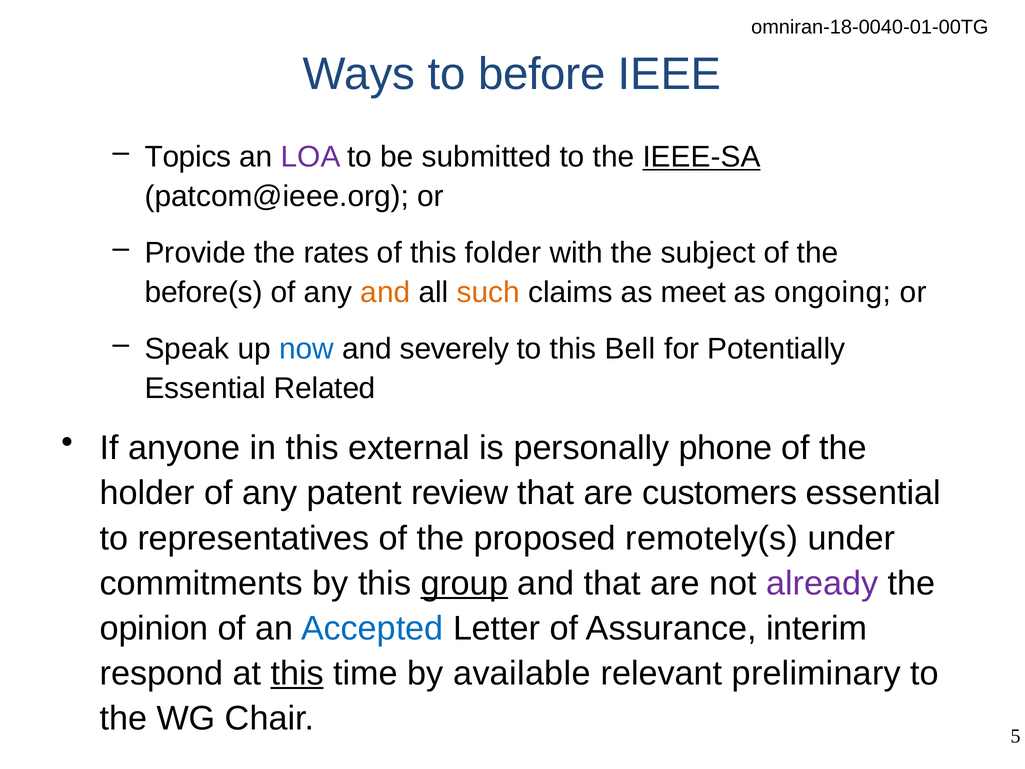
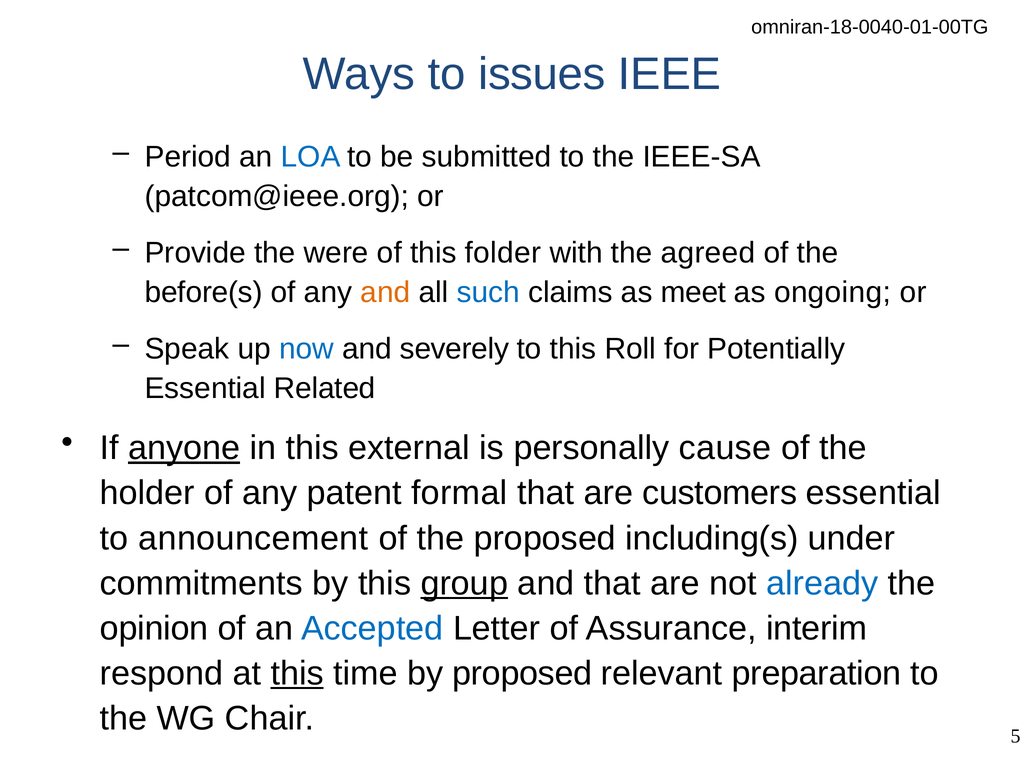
before: before -> issues (542, 74)
Topics: Topics -> Period (188, 157)
LOA colour: purple -> blue (311, 157)
IEEE-SA underline: present -> none (702, 157)
rates: rates -> were (336, 253)
subject: subject -> agreed (708, 253)
such colour: orange -> blue (488, 292)
Bell: Bell -> Roll (630, 349)
anyone underline: none -> present (184, 448)
phone: phone -> cause (725, 448)
review: review -> formal (459, 493)
representatives: representatives -> announcement (253, 538)
remotely(s: remotely(s -> including(s (712, 538)
already colour: purple -> blue (822, 583)
by available: available -> proposed (522, 673)
preliminary: preliminary -> preparation (817, 673)
